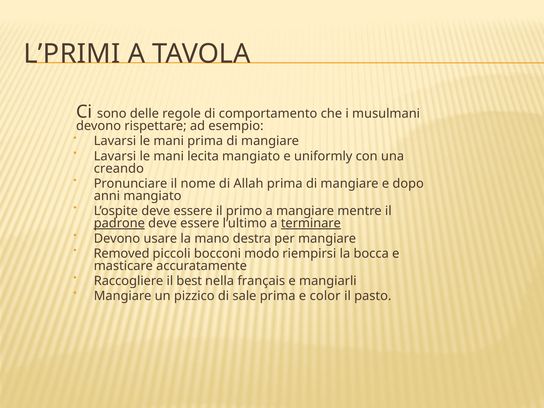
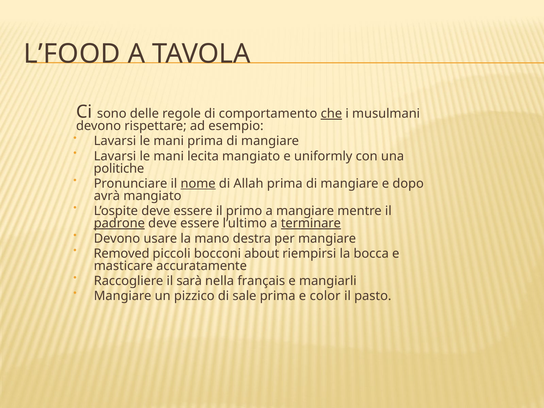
L’PRIMI: L’PRIMI -> L’FOOD (72, 54)
che underline: none -> present (331, 114)
creando: creando -> politiche (119, 168)
nome underline: none -> present (198, 184)
anni: anni -> avrà (107, 196)
modo: modo -> about (262, 254)
best: best -> sarà (189, 281)
